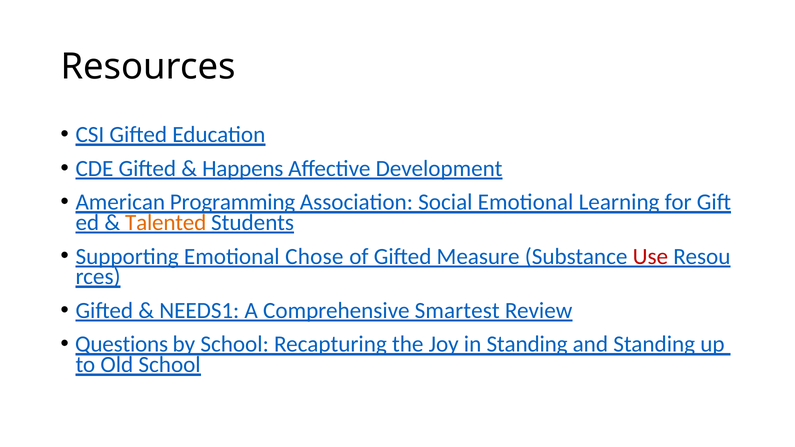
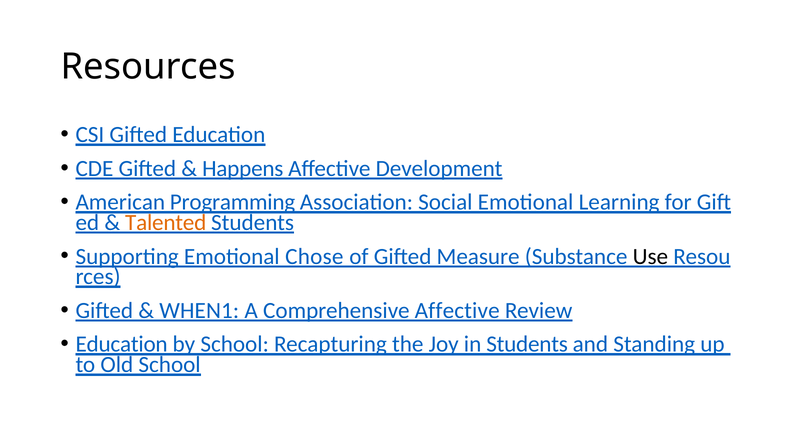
Use colour: red -> black (650, 257)
NEEDS1: NEEDS1 -> WHEN1 (199, 311)
Comprehensive Smartest: Smartest -> Affective (457, 311)
Questions: Questions -> Education (122, 344)
in Standing: Standing -> Students (527, 344)
